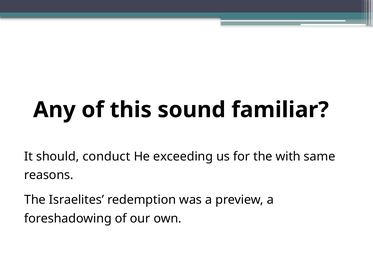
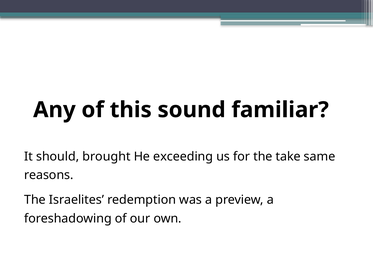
conduct: conduct -> brought (106, 157)
with: with -> take (288, 157)
